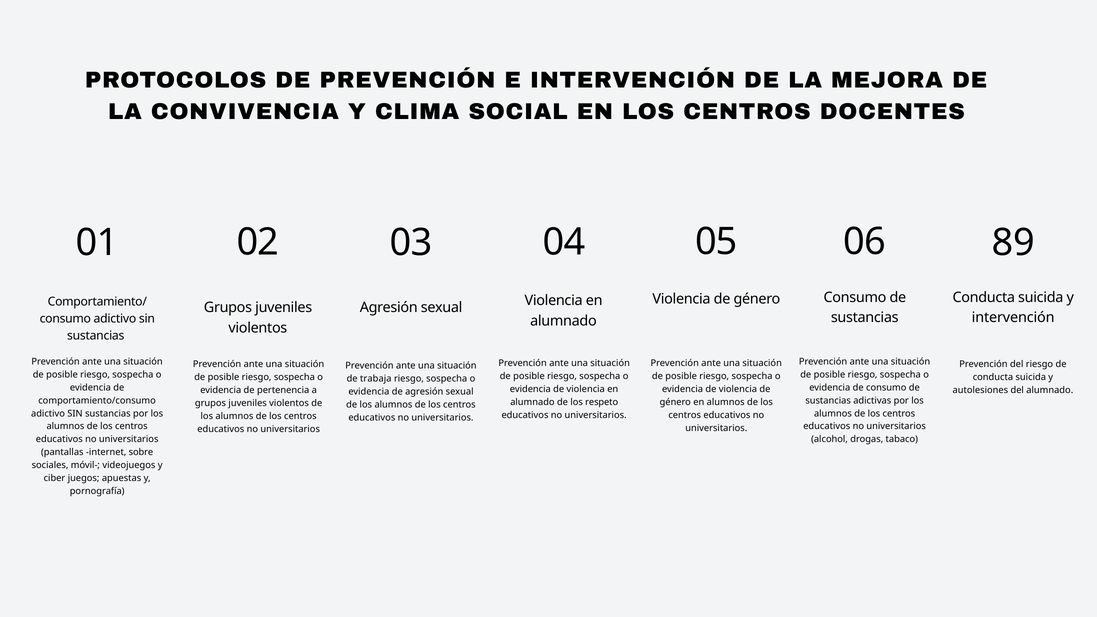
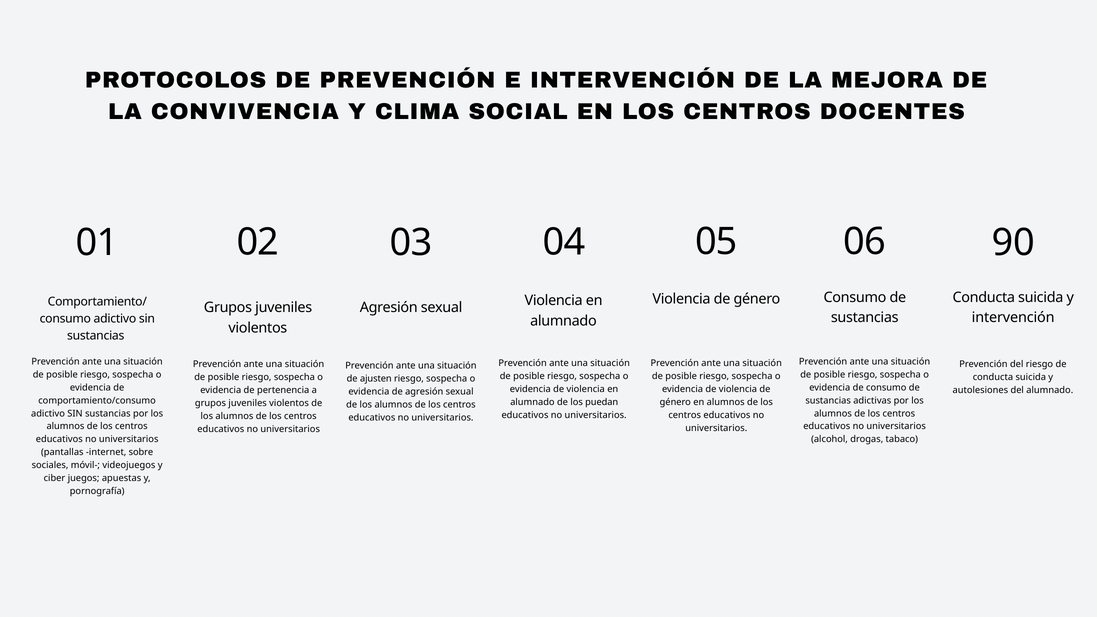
89: 89 -> 90 (1013, 243)
trabaja: trabaja -> ajusten (376, 379)
respeto: respeto -> puedan (602, 402)
